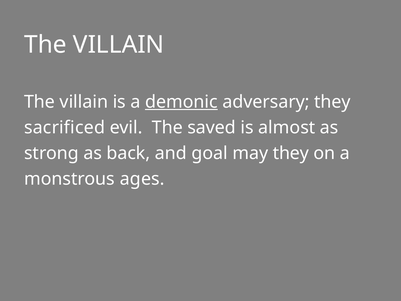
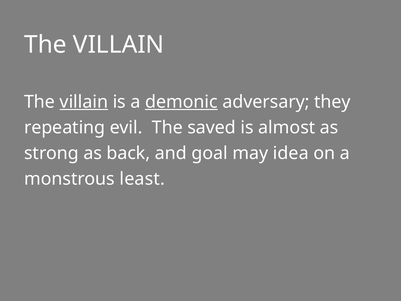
villain underline: none -> present (84, 102)
sacrificed: sacrificed -> repeating (65, 127)
may they: they -> idea (291, 153)
ages: ages -> least (142, 179)
